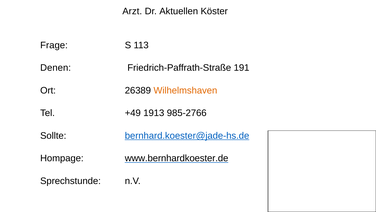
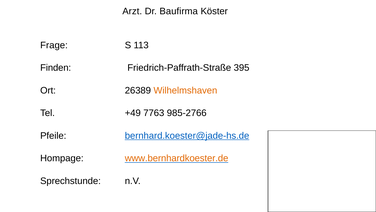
Aktuellen: Aktuellen -> Baufirma (179, 11)
Denen: Denen -> Finden (56, 68)
191: 191 -> 395 (242, 68)
1913: 1913 -> 7763 (154, 113)
Sollte: Sollte -> Pfeile (53, 135)
www.bernhardkoester.de colour: black -> orange (177, 158)
